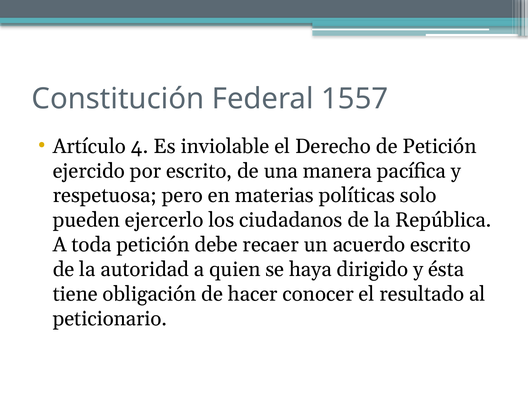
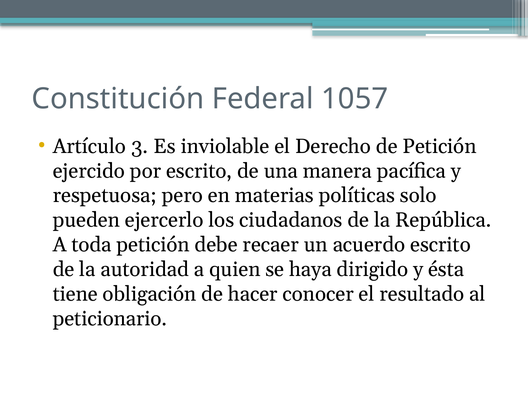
1557: 1557 -> 1057 (355, 99)
4: 4 -> 3 (140, 146)
